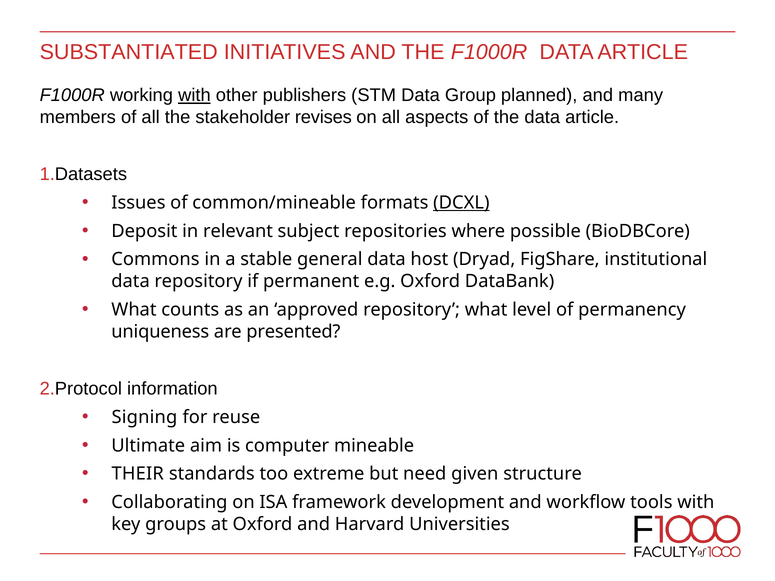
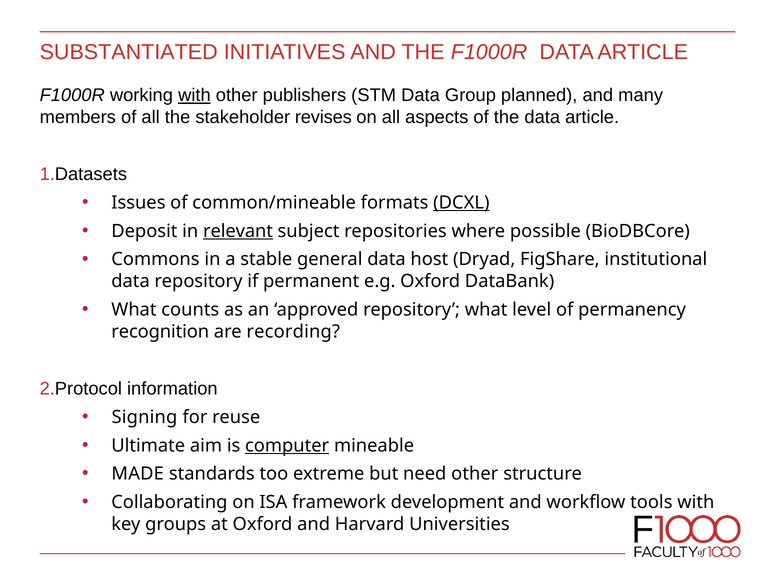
relevant underline: none -> present (238, 231)
uniqueness: uniqueness -> recognition (160, 332)
presented: presented -> recording (293, 332)
computer underline: none -> present (287, 446)
THEIR: THEIR -> MADE (138, 474)
need given: given -> other (475, 474)
